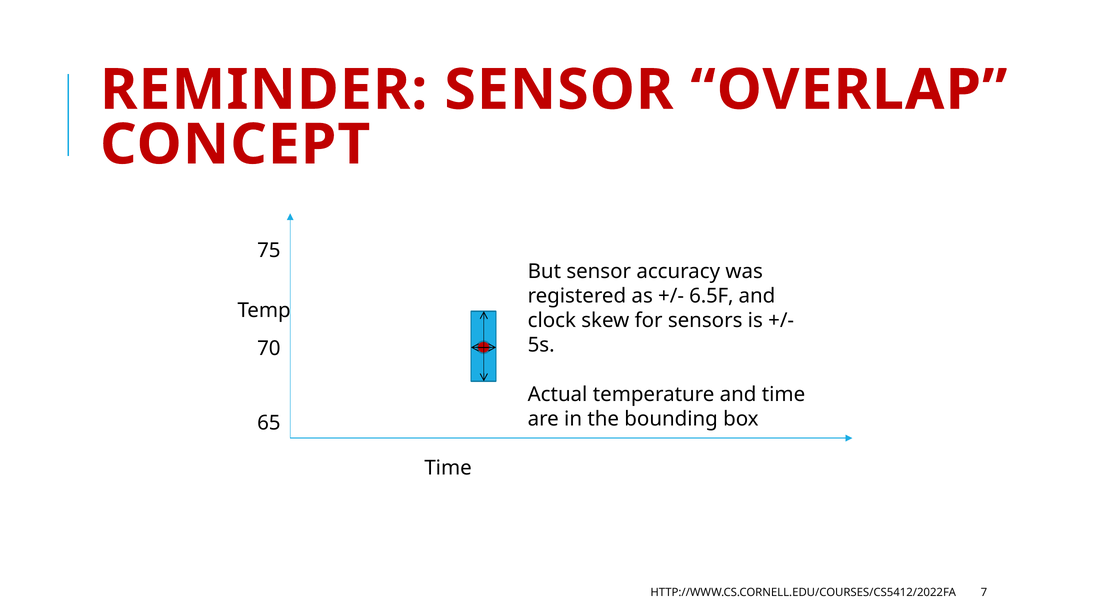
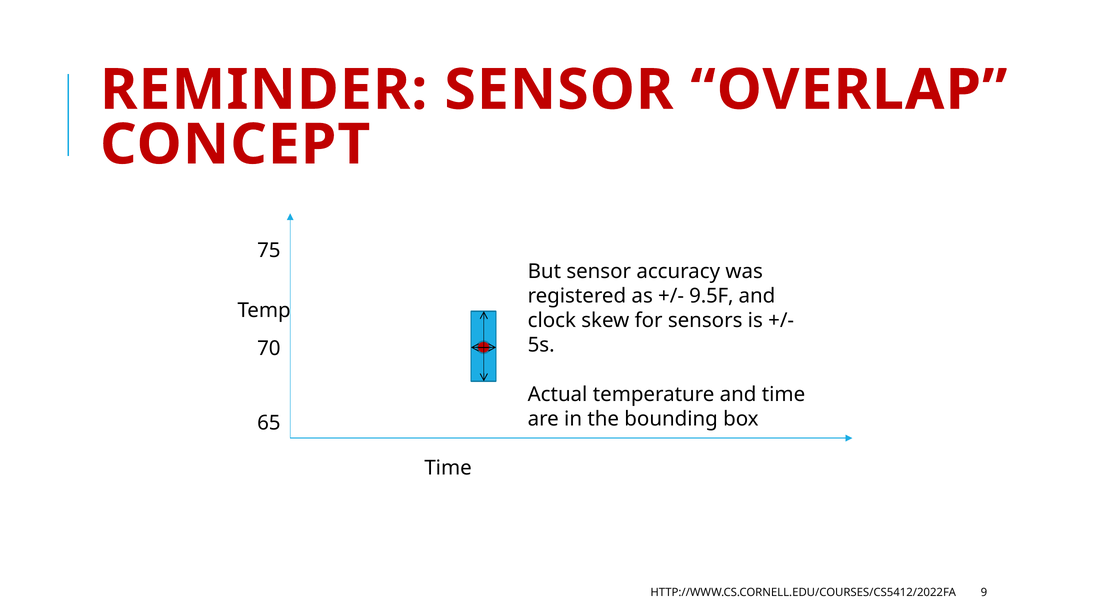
6.5F: 6.5F -> 9.5F (711, 296)
7: 7 -> 9 (984, 593)
